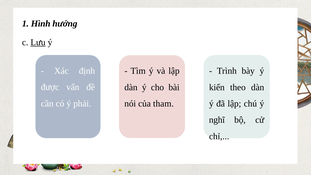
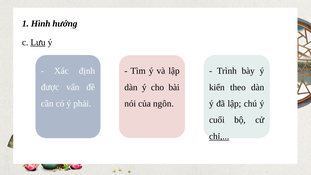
tham: tham -> ngôn (163, 104)
nghĩ: nghĩ -> cuối (217, 120)
chỉ underline: none -> present (219, 136)
